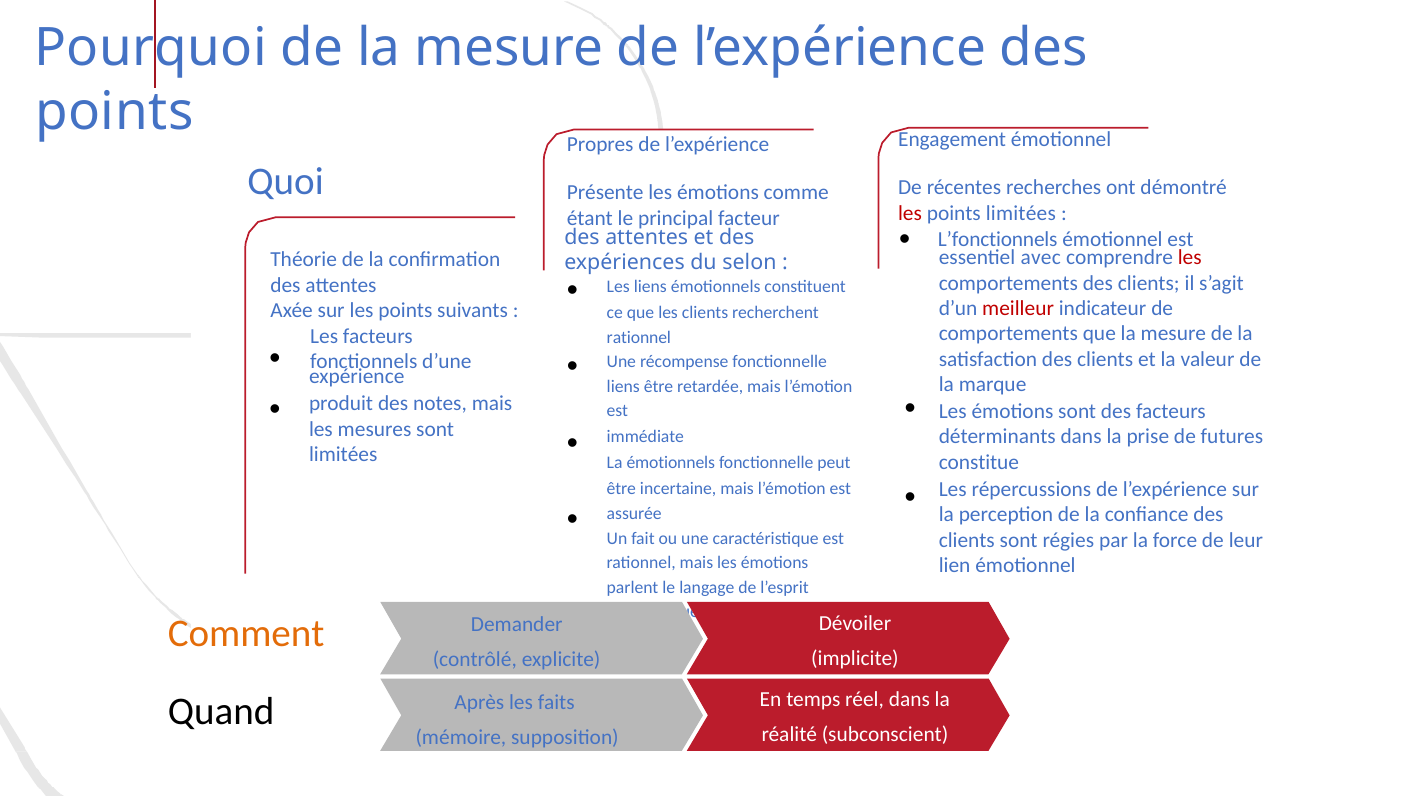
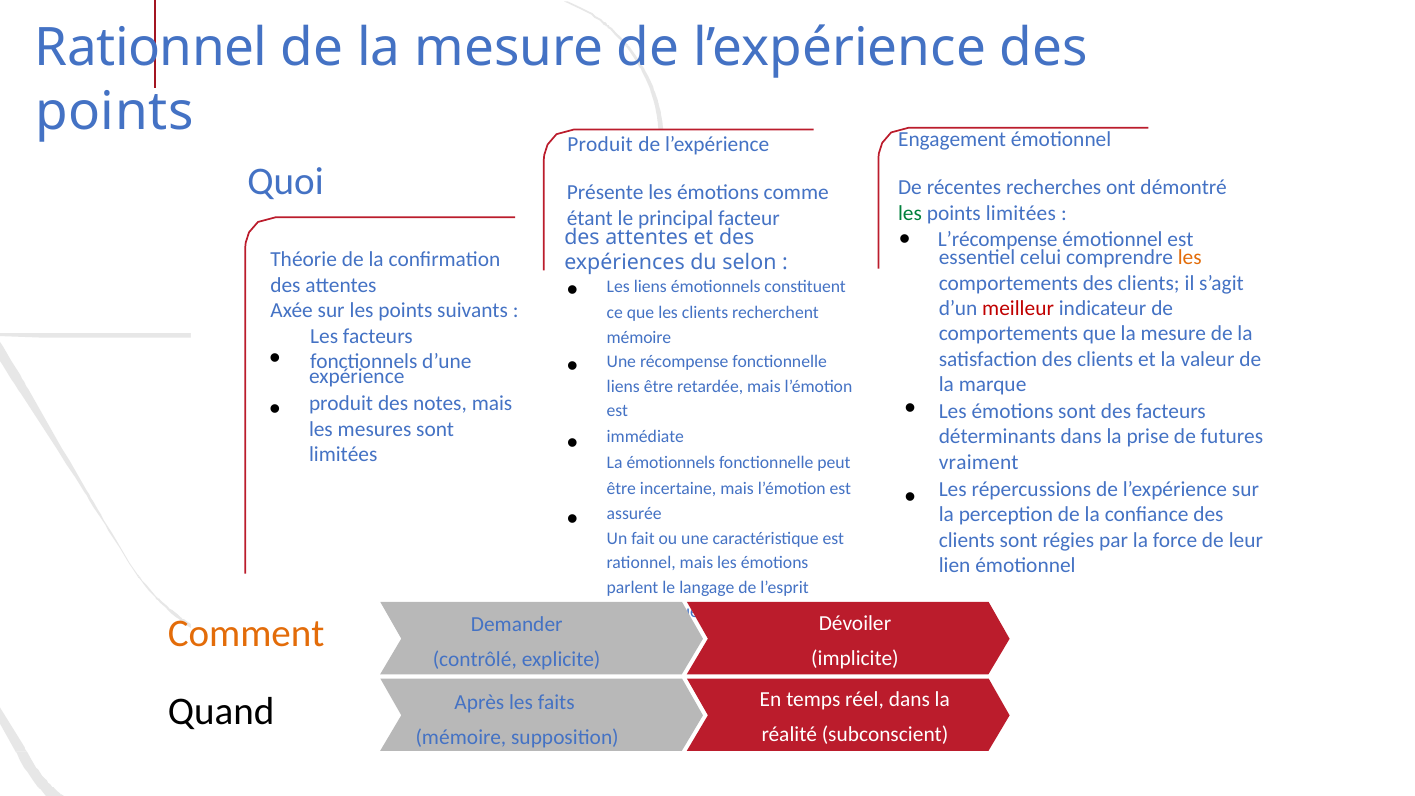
Pourquoi: Pourquoi -> Rationnel (151, 48)
Propres: Propres -> Produit (600, 144)
les colour: red -> green (910, 213)
L’fonctionnels: L’fonctionnels -> L’récompense (998, 239)
avec: avec -> celui (1041, 258)
les colour: red -> orange (1190, 258)
rationnel: rationnel -> mémoire (639, 338)
constitue: constitue -> vraiment (979, 462)
